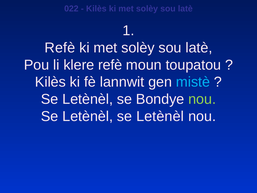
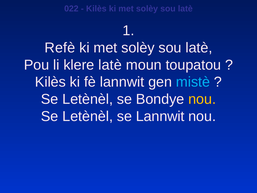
klere refè: refè -> latè (110, 65)
nou colour: light green -> yellow (202, 99)
Letènèl se Letènèl: Letènèl -> Lannwit (160, 116)
